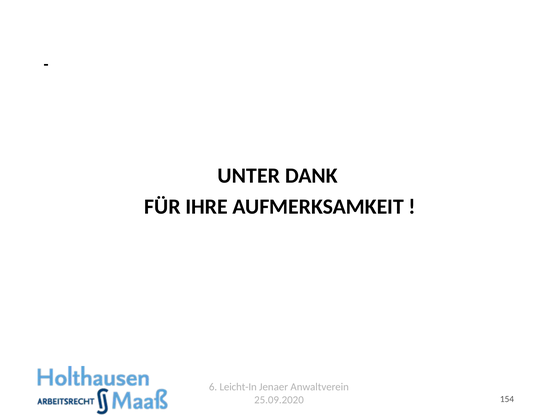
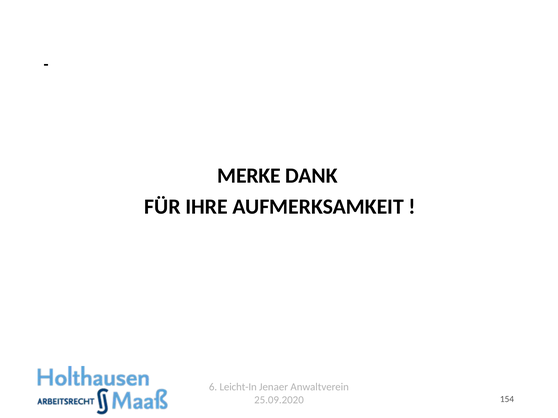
UNTER: UNTER -> MERKE (249, 176)
